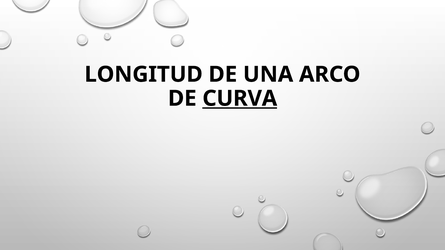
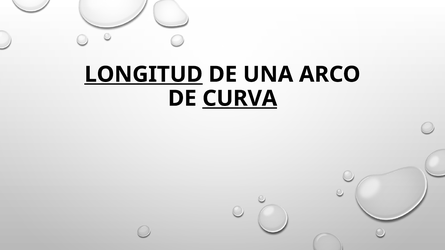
LONGITUD underline: none -> present (144, 74)
